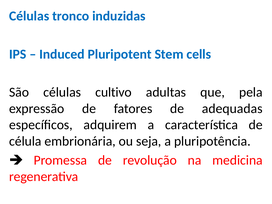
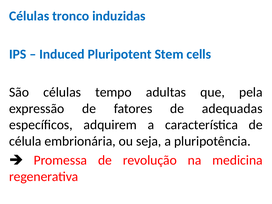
cultivo: cultivo -> tempo (114, 92)
